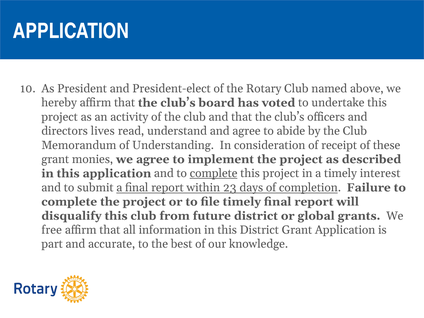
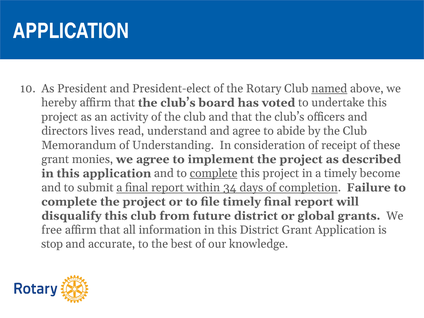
named underline: none -> present (329, 89)
interest: interest -> become (380, 173)
23: 23 -> 34 (230, 188)
part: part -> stop (52, 244)
